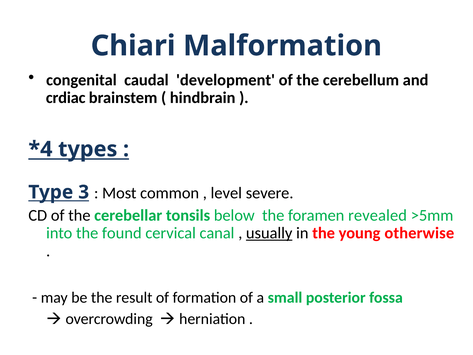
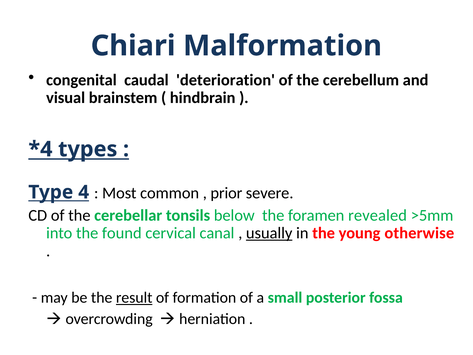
development: development -> deterioration (226, 80)
crdiac: crdiac -> visual (66, 98)
3: 3 -> 4 (84, 192)
level: level -> prior (226, 193)
result underline: none -> present (134, 297)
